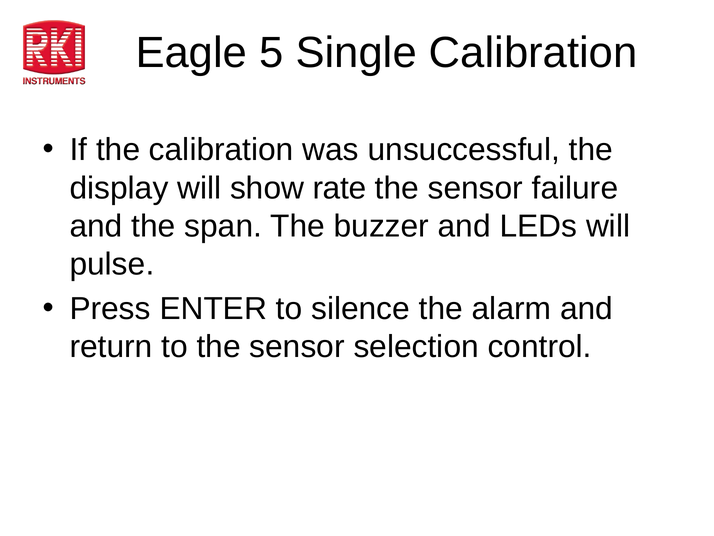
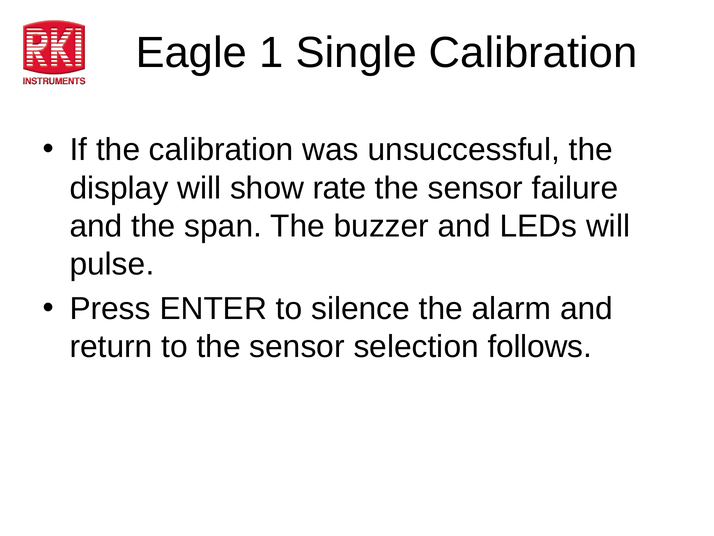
5: 5 -> 1 (271, 53)
control: control -> follows (540, 347)
